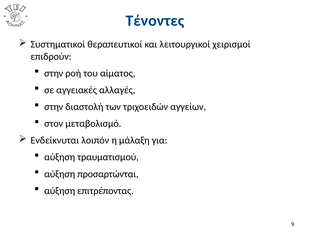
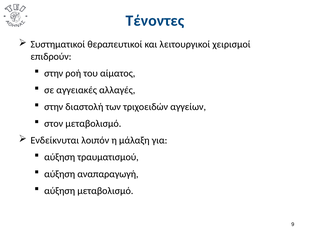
προσαρτώνται: προσαρτώνται -> αναπαραγωγή (108, 174)
αύξηση επιτρέποντας: επιτρέποντας -> μεταβολισμό (105, 191)
